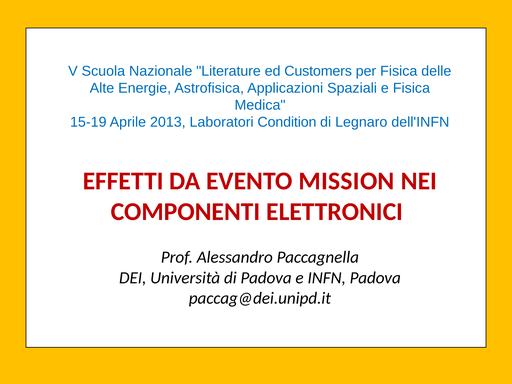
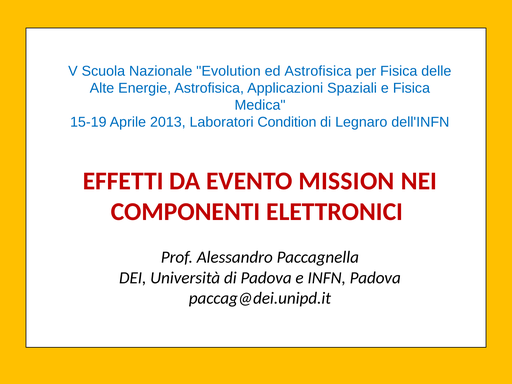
Literature: Literature -> Evolution (228, 71)
ed Customers: Customers -> Astrofisica (318, 71)
